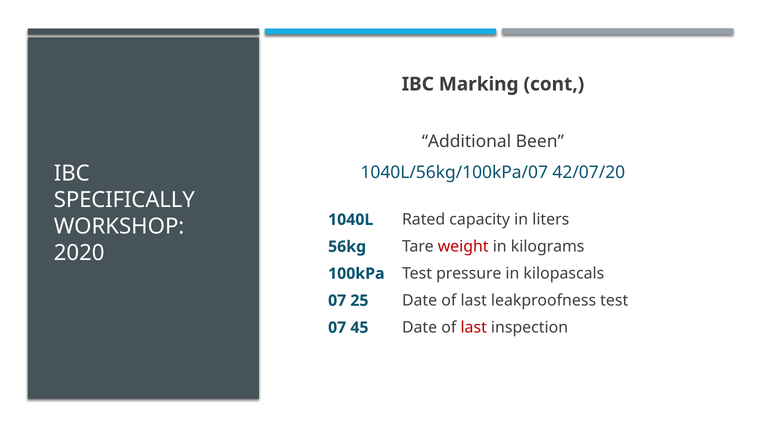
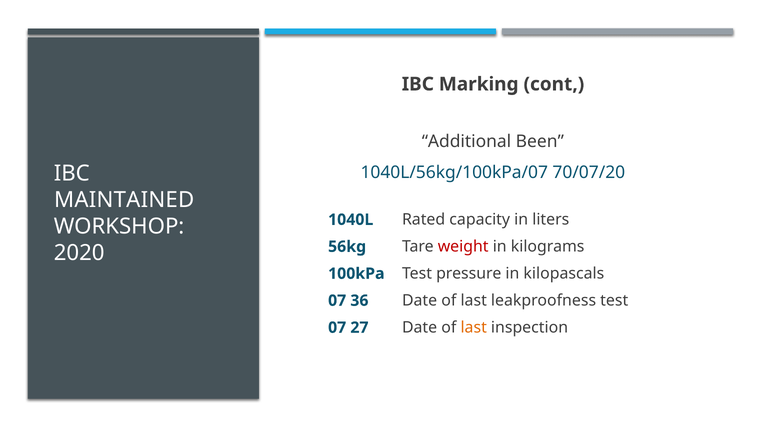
42/07/20: 42/07/20 -> 70/07/20 (589, 173)
SPECIFICALLY: SPECIFICALLY -> MAINTAINED (124, 200)
25: 25 -> 36 (359, 301)
45: 45 -> 27 (359, 328)
last colour: red -> orange (474, 328)
